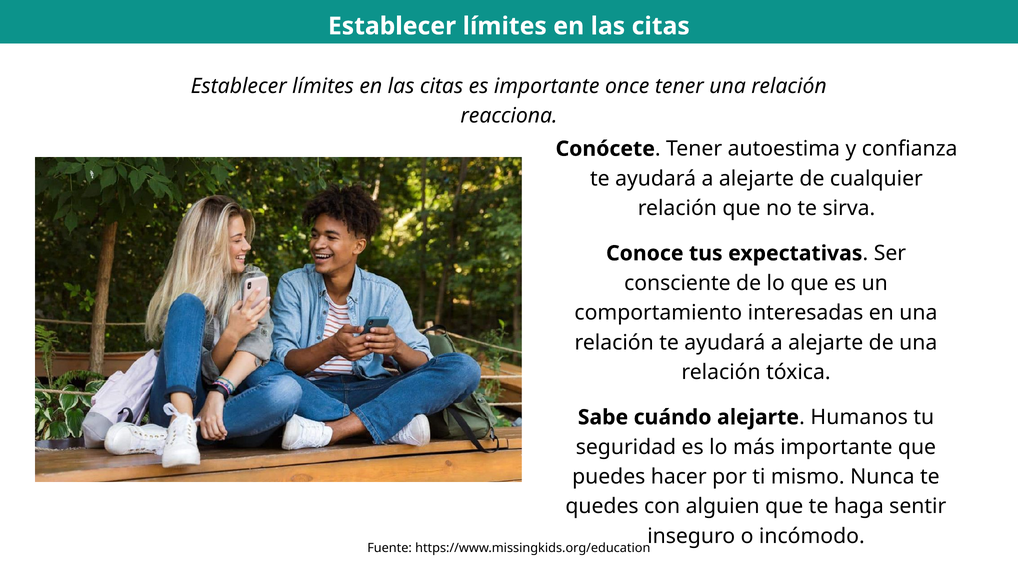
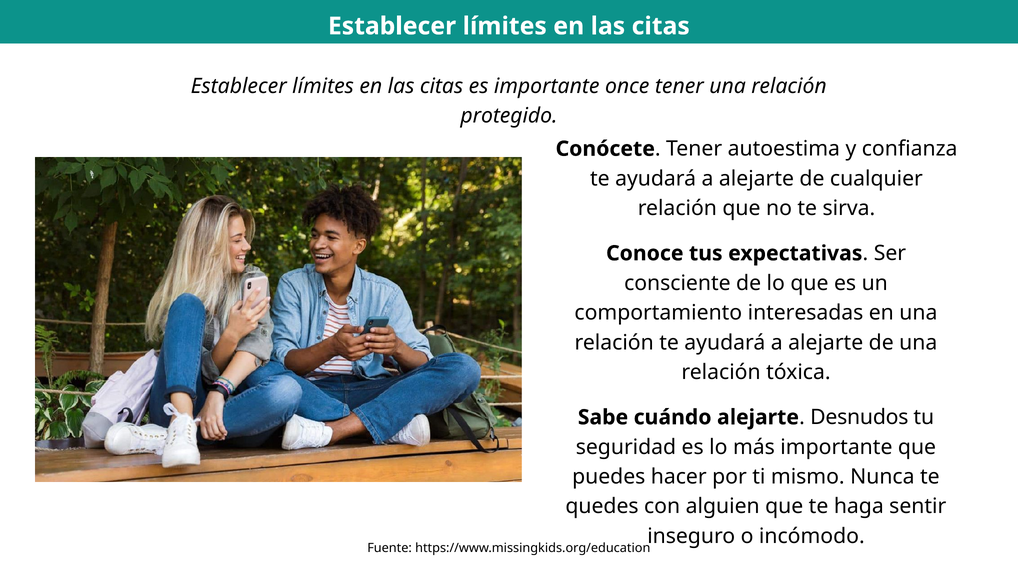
reacciona: reacciona -> protegido (509, 116)
Humanos: Humanos -> Desnudos (859, 417)
